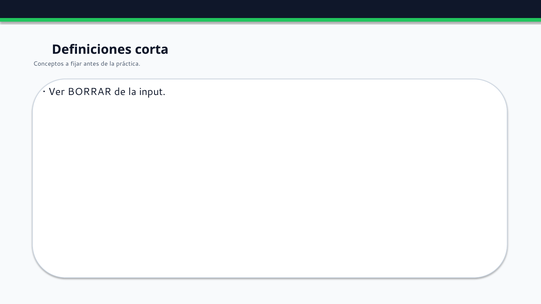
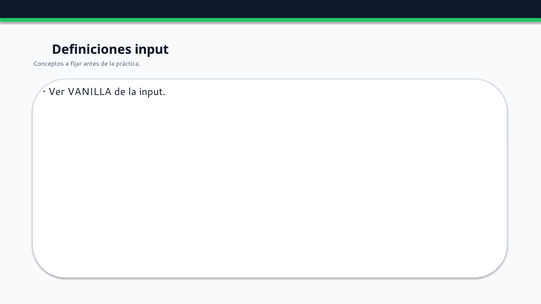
Definiciones corta: corta -> input (152, 50)
BORRAR: BORRAR -> VANILLA (89, 92)
